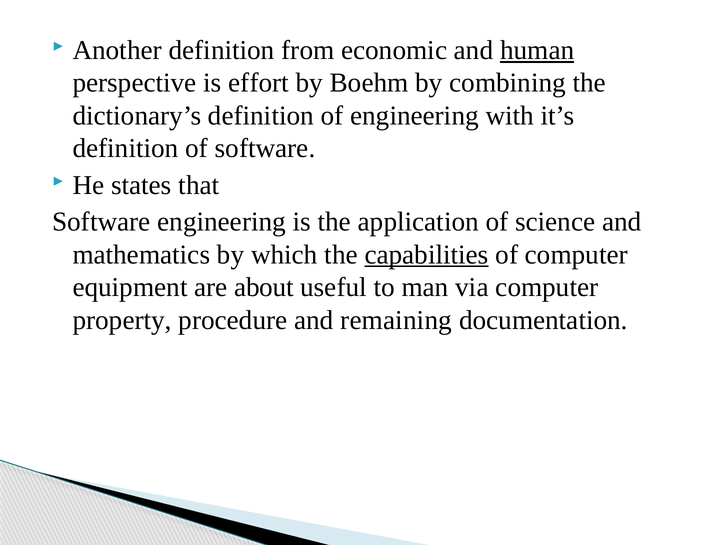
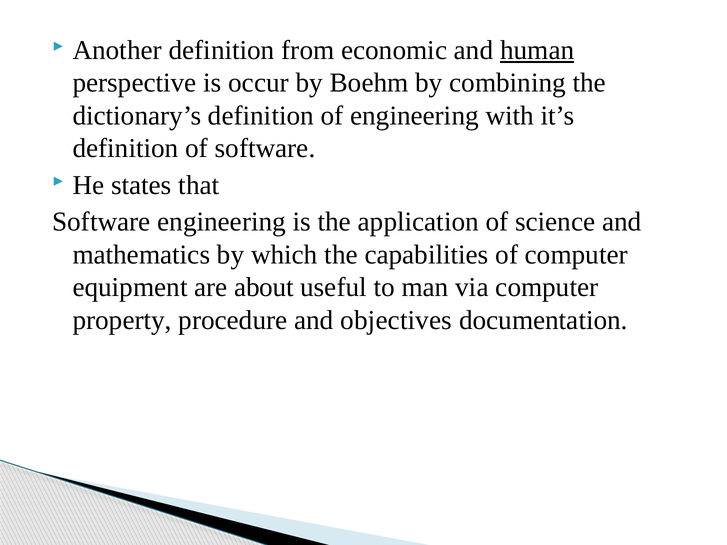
effort: effort -> occur (259, 83)
capabilities underline: present -> none (427, 255)
remaining: remaining -> objectives (396, 320)
